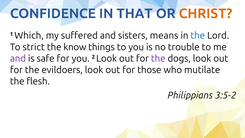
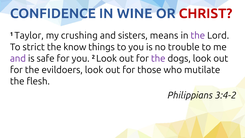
THAT: THAT -> WINE (135, 14)
CHRIST colour: orange -> red (206, 14)
Which: Which -> Taylor (29, 36)
suffered: suffered -> crushing (79, 36)
the colour: blue -> purple (198, 36)
3:5-2: 3:5-2 -> 3:4-2 (226, 95)
